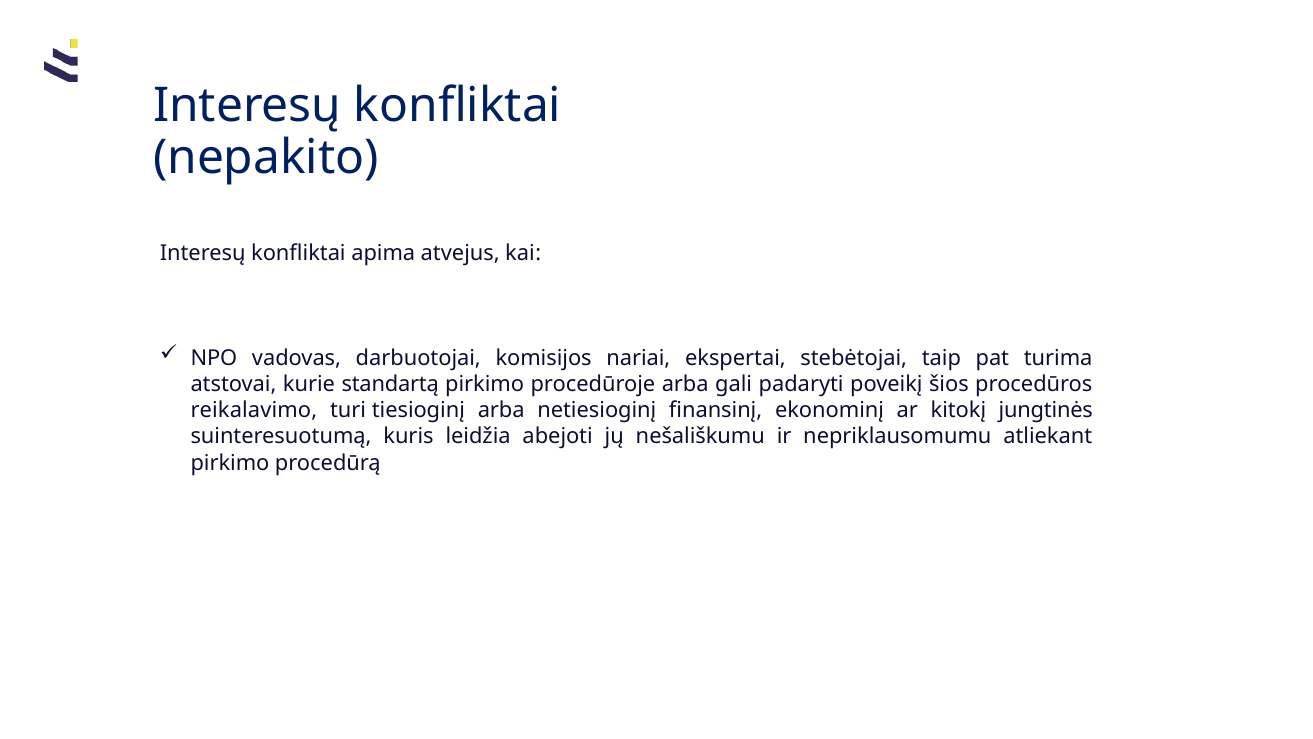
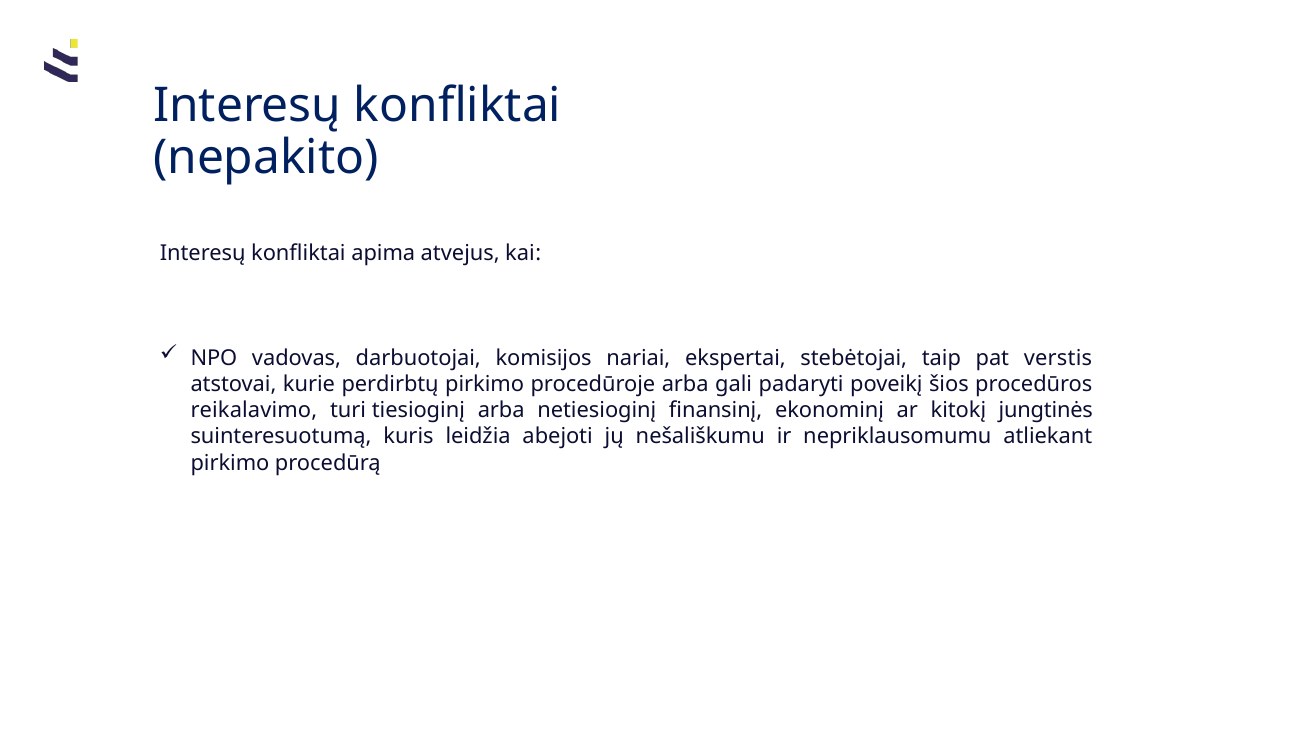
turima: turima -> verstis (1058, 358)
standartą: standartą -> perdirbtų (390, 384)
